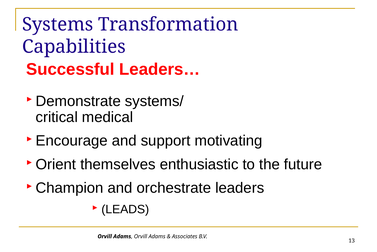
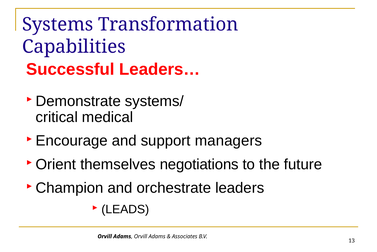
motivating: motivating -> managers (229, 140)
enthusiastic: enthusiastic -> negotiations (199, 164)
